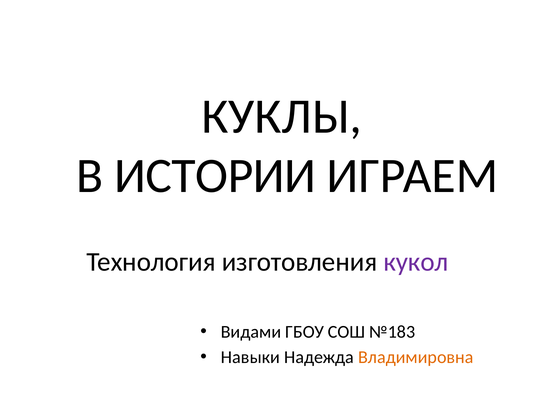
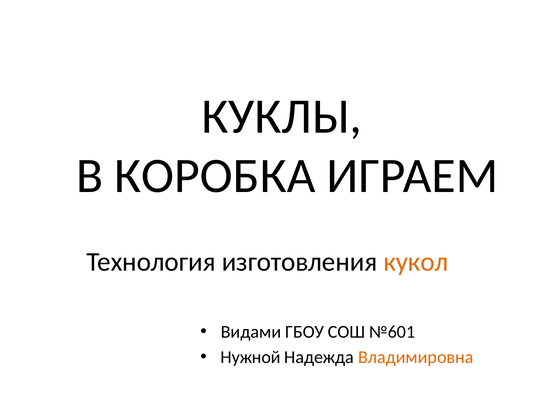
ИСТОРИИ: ИСТОРИИ -> КОРОБКА (215, 176)
кукол colour: purple -> orange (416, 262)
№183: №183 -> №601 (392, 332)
Навыки: Навыки -> Нужной (251, 358)
